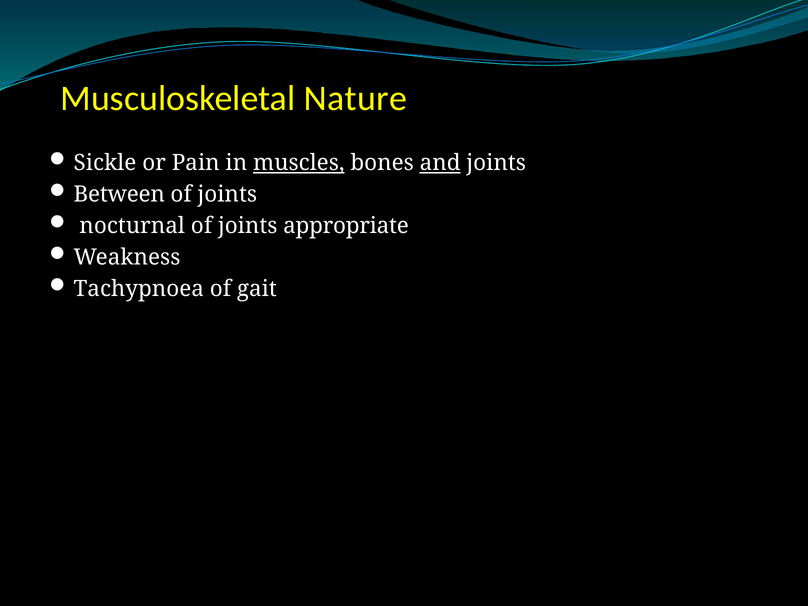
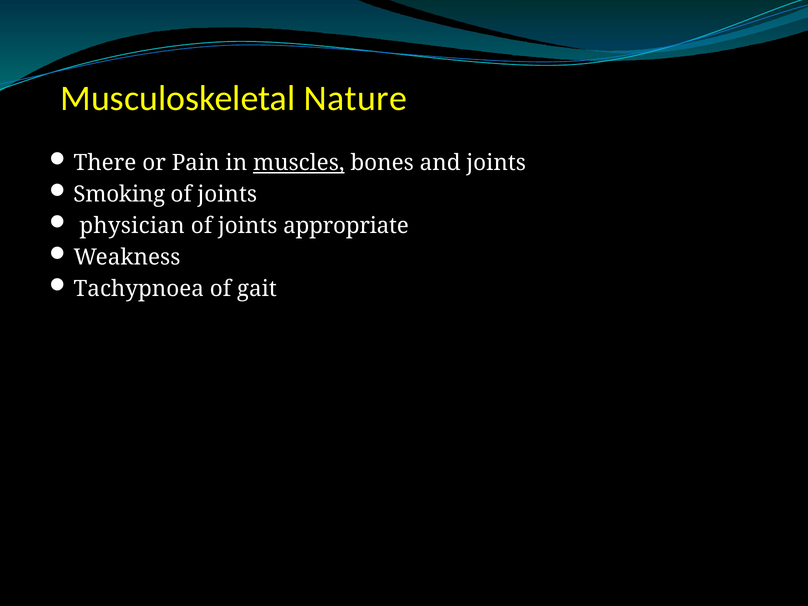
Sickle: Sickle -> There (105, 163)
and underline: present -> none (440, 163)
Between: Between -> Smoking (119, 194)
nocturnal: nocturnal -> physician (132, 226)
